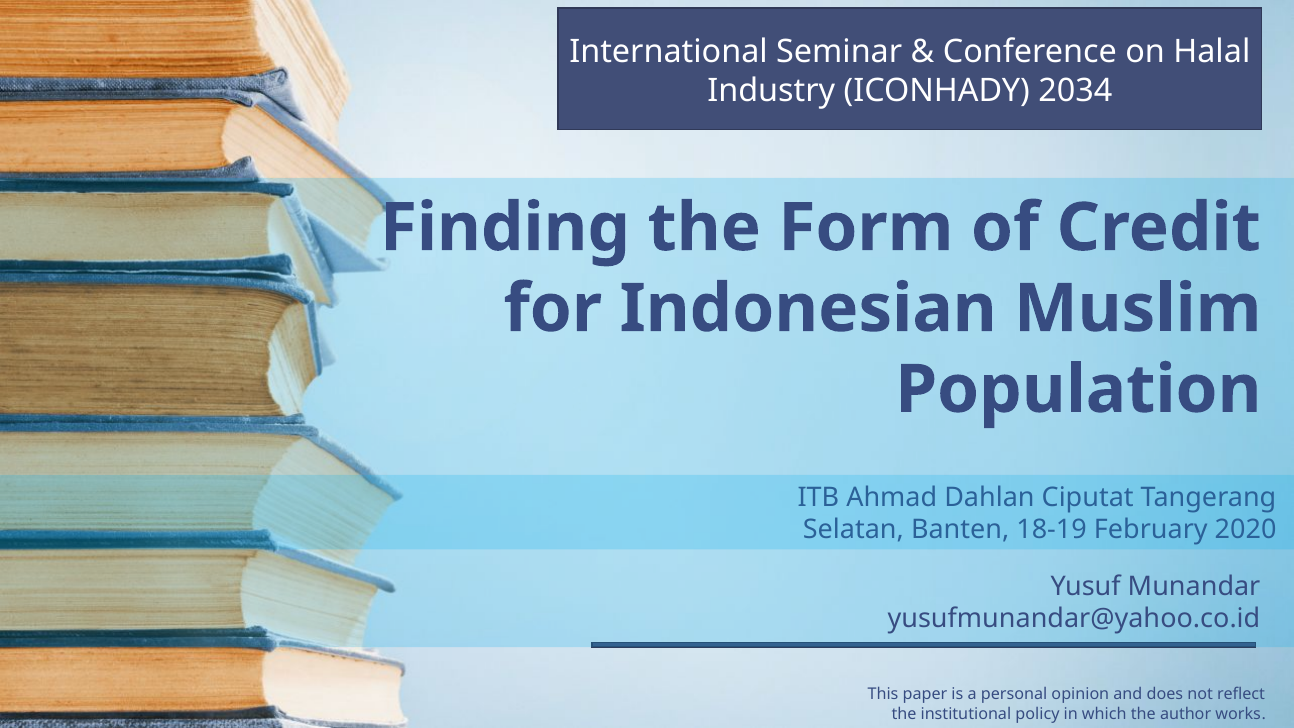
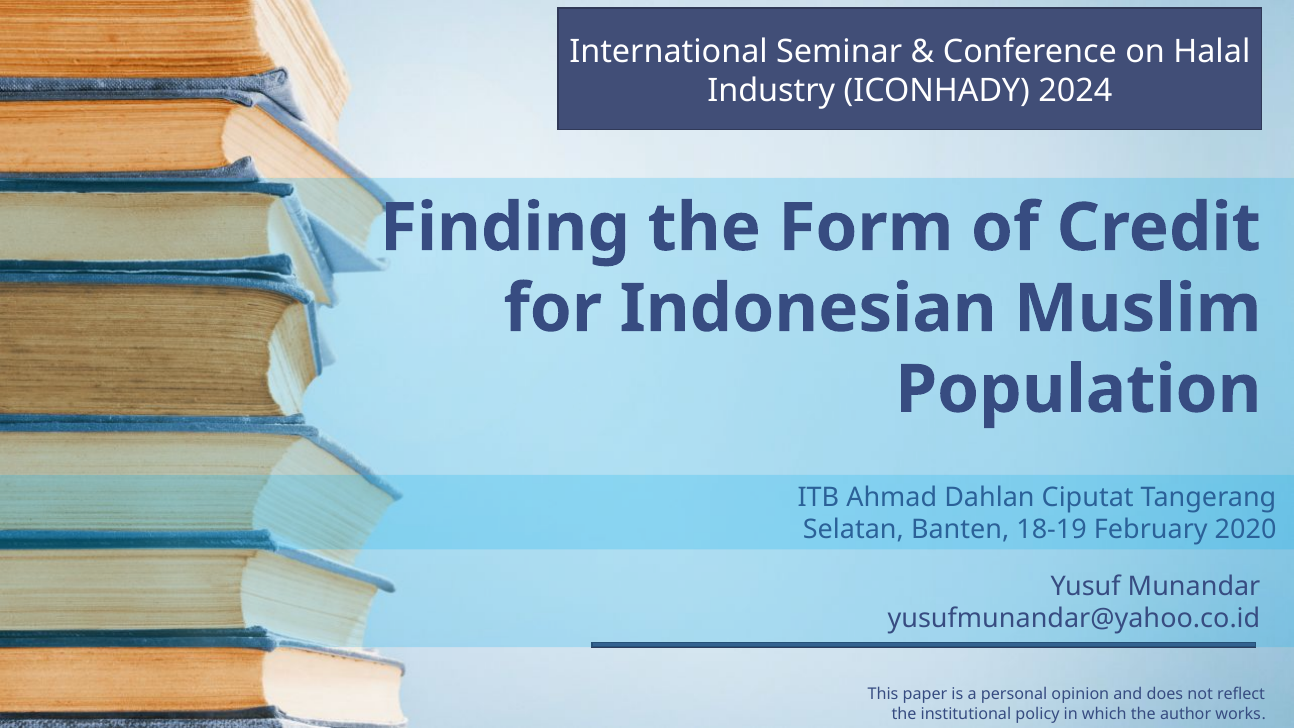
2034: 2034 -> 2024 (1075, 90)
